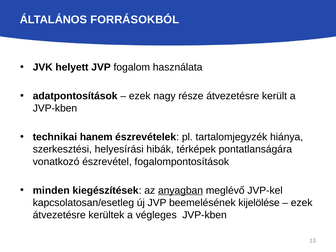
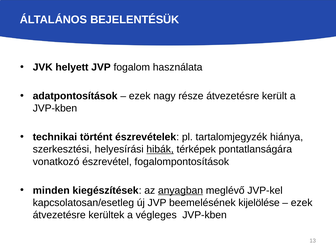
FORRÁSOKBÓL: FORRÁSOKBÓL -> BEJELENTÉSÜK (135, 20)
hanem: hanem -> történt (96, 137)
hibák underline: none -> present (160, 149)
